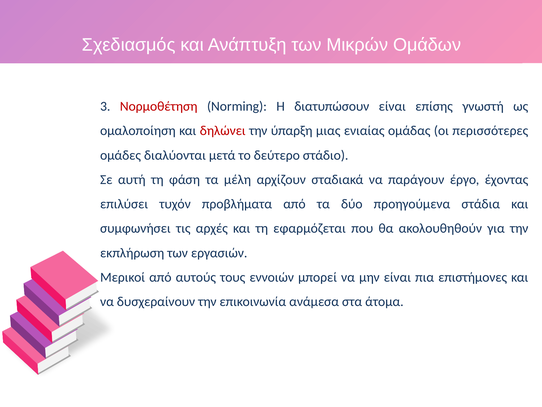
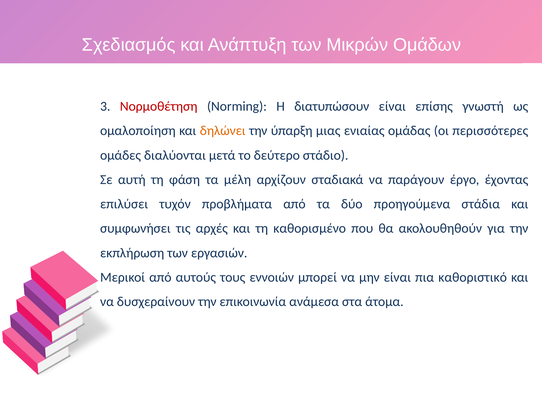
δηλώνει colour: red -> orange (223, 131)
εφαρμόζεται: εφαρμόζεται -> καθορισμένο (310, 228)
επιστήμονες: επιστήμονες -> καθοριστικό (473, 277)
